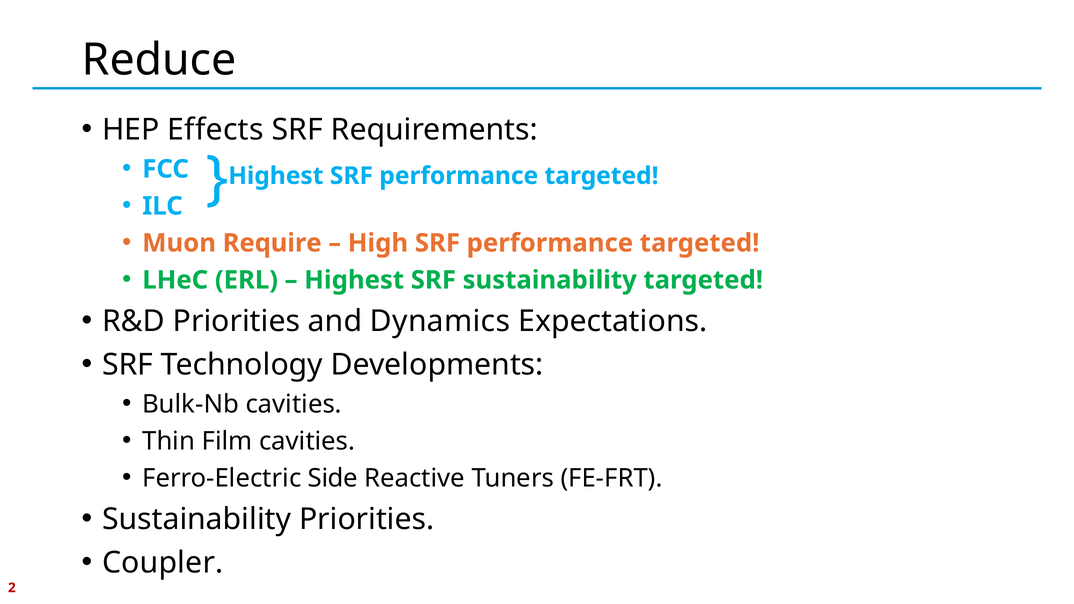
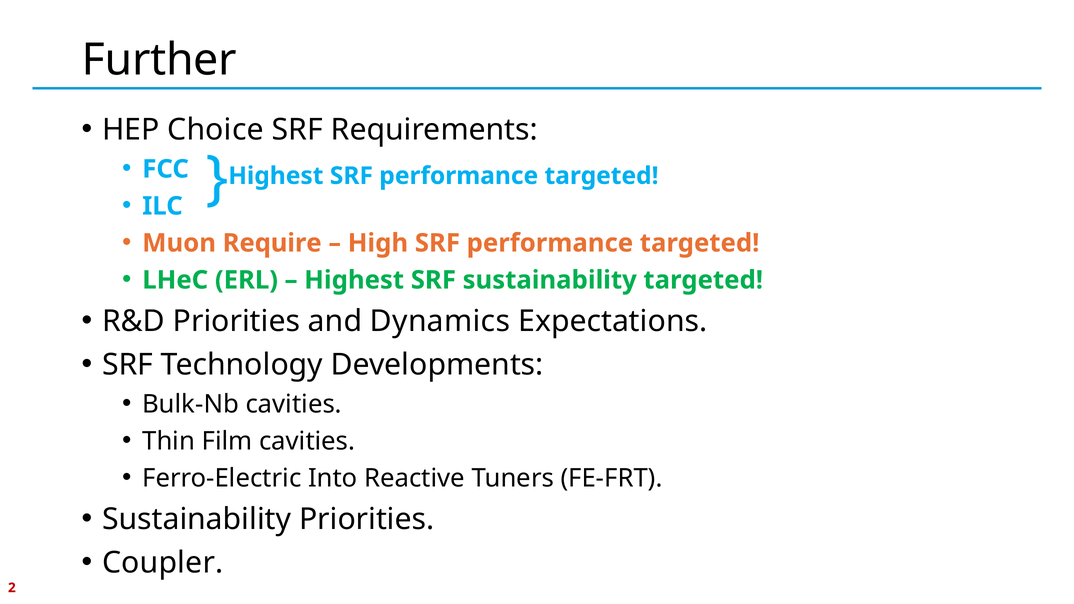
Reduce: Reduce -> Further (159, 60)
Effects: Effects -> Choice (216, 130)
Side: Side -> Into (333, 478)
